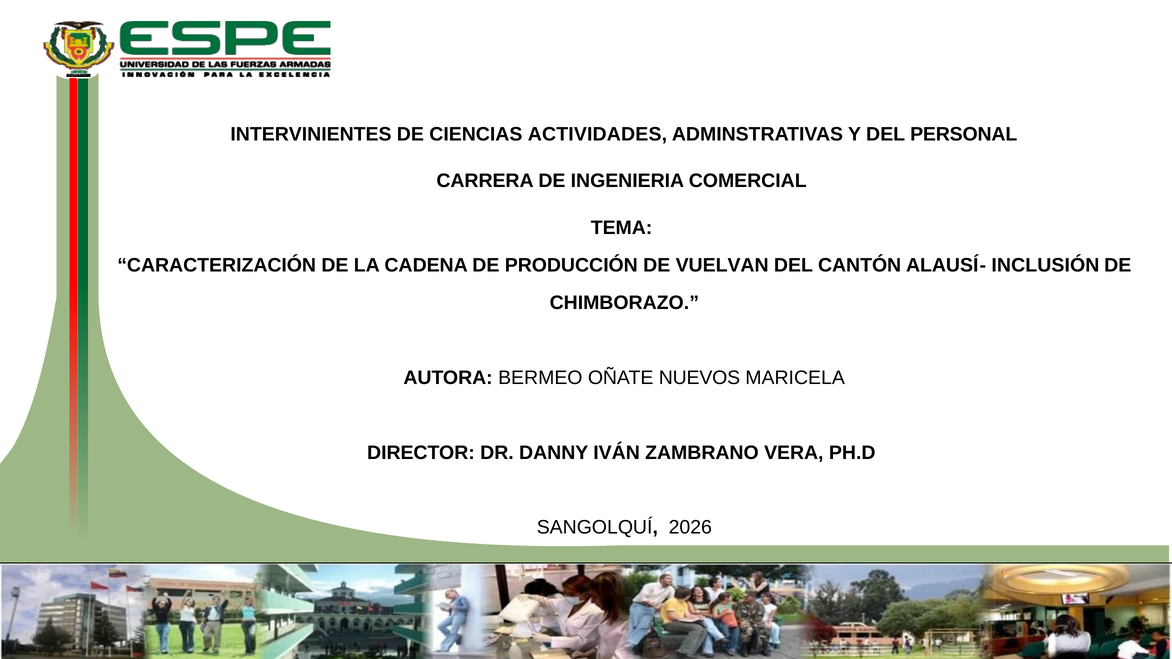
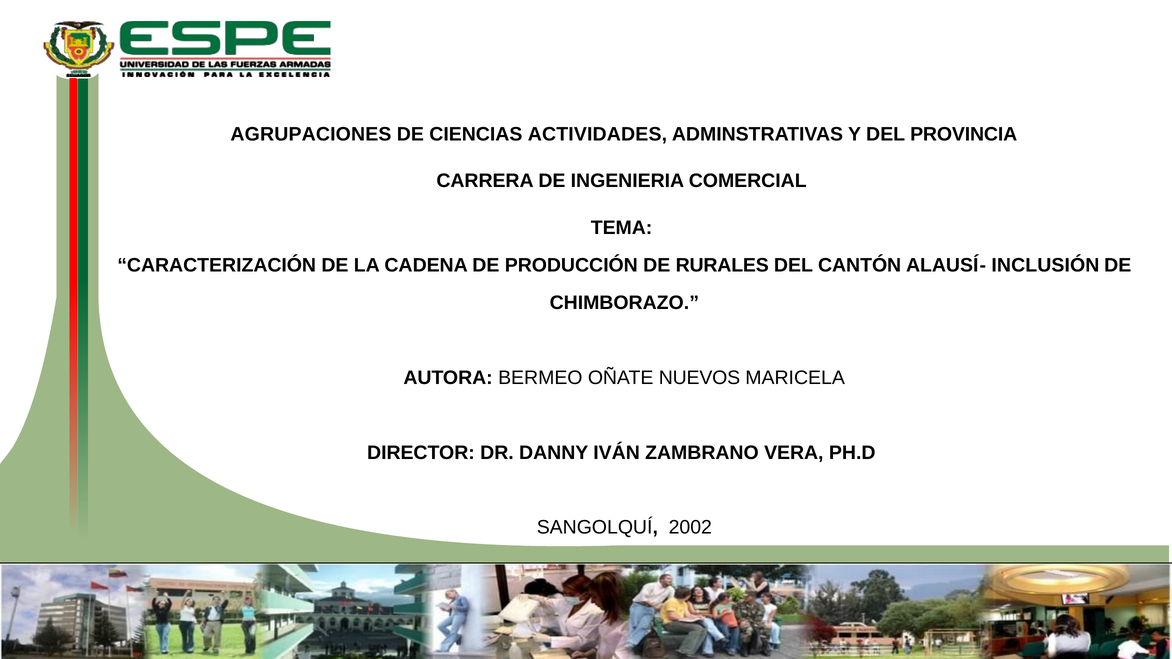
INTERVINIENTES: INTERVINIENTES -> AGRUPACIONES (311, 134)
PERSONAL: PERSONAL -> PROVINCIA (964, 134)
VUELVAN: VUELVAN -> RURALES (722, 265)
2026: 2026 -> 2002 (690, 528)
